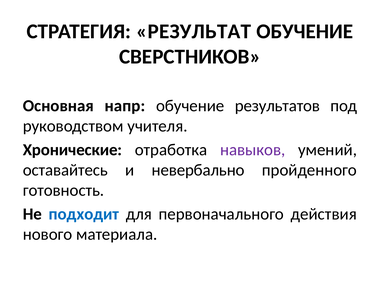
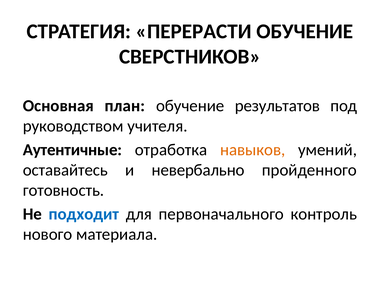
РЕЗУЛЬТАТ: РЕЗУЛЬТАТ -> ПЕРЕРАСТИ (194, 31)
напр: напр -> план (125, 106)
Хронические: Хронические -> Аутентичные (72, 150)
навыков colour: purple -> orange (253, 150)
действия: действия -> контроль (324, 214)
